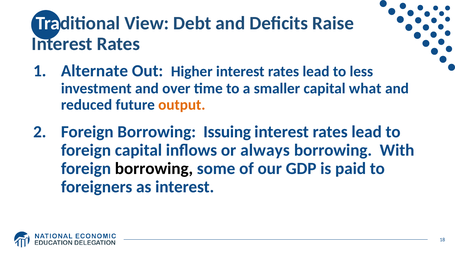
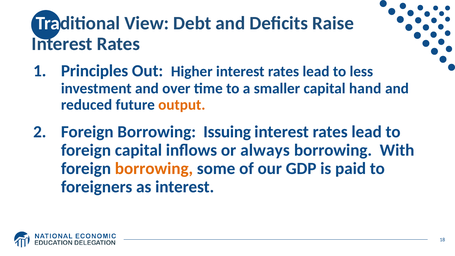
Alternate: Alternate -> Principles (95, 71)
what: what -> hand (365, 88)
borrowing colour: black -> orange (154, 169)
